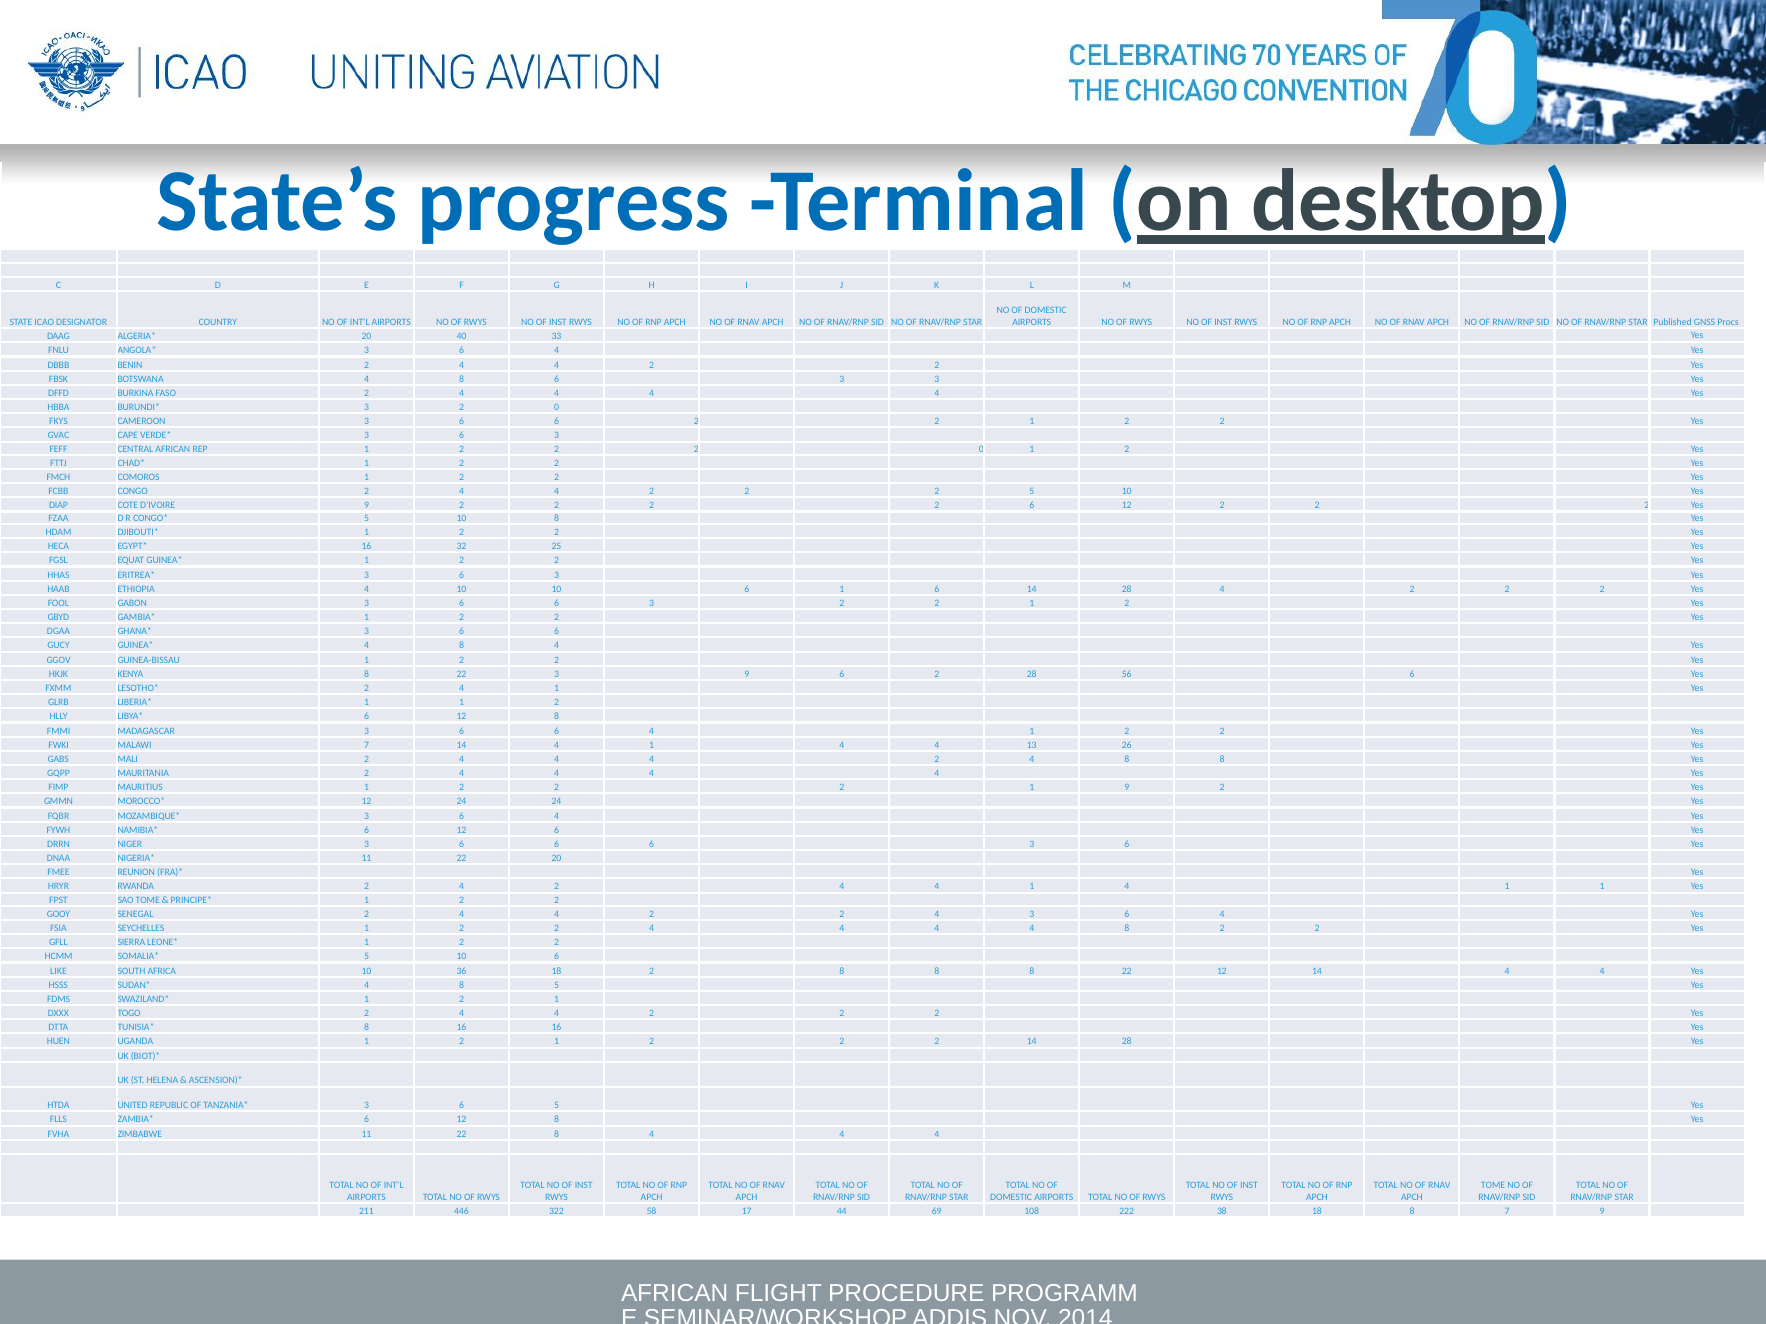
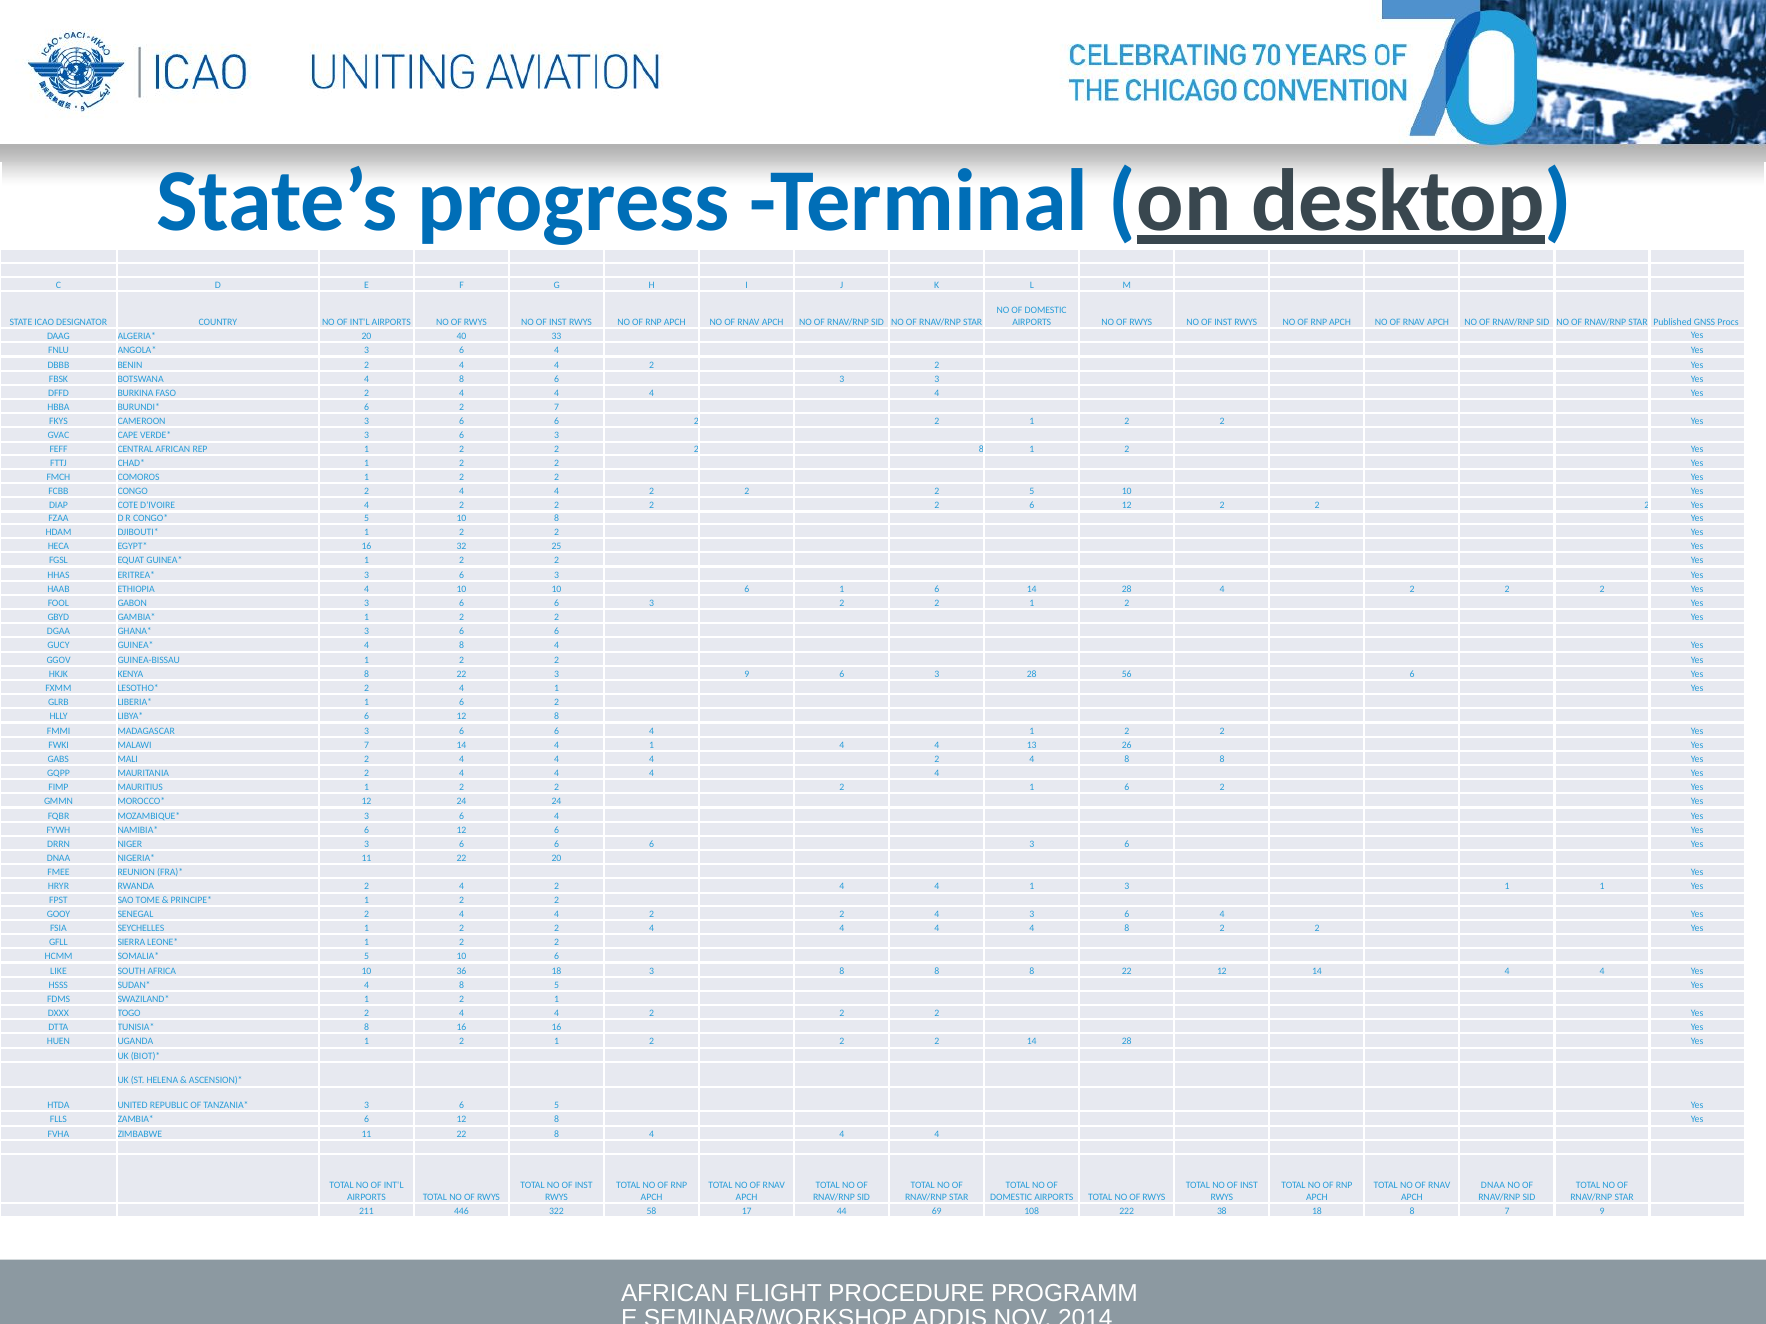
3: 3 -> 6 (367, 408)
0: 0 -> 7 (557, 408)
2 2 0: 0 -> 8 (981, 449)
D'IVOIRE 9: 9 -> 4 (367, 506)
9 6 2: 2 -> 3 (937, 674)
1: 1 -> 6 (462, 703)
2 1 9: 9 -> 6 (1127, 788)
4 4 1 4: 4 -> 3 (1127, 887)
18 2: 2 -> 3 (652, 971)
TOME: TOME -> DNAA (1493, 1186)
